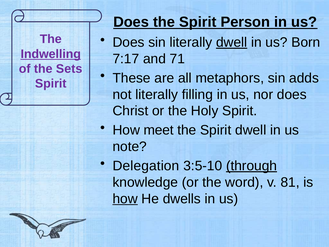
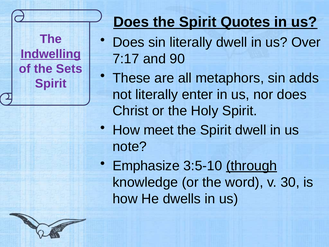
Person: Person -> Quotes (245, 22)
dwell underline: present -> none (232, 42)
Born: Born -> Over (306, 42)
71: 71 -> 90 (177, 59)
filling: filling -> enter (197, 94)
Delegation: Delegation -> Emphasize (146, 166)
81: 81 -> 30 (290, 182)
how underline: present -> none (125, 199)
